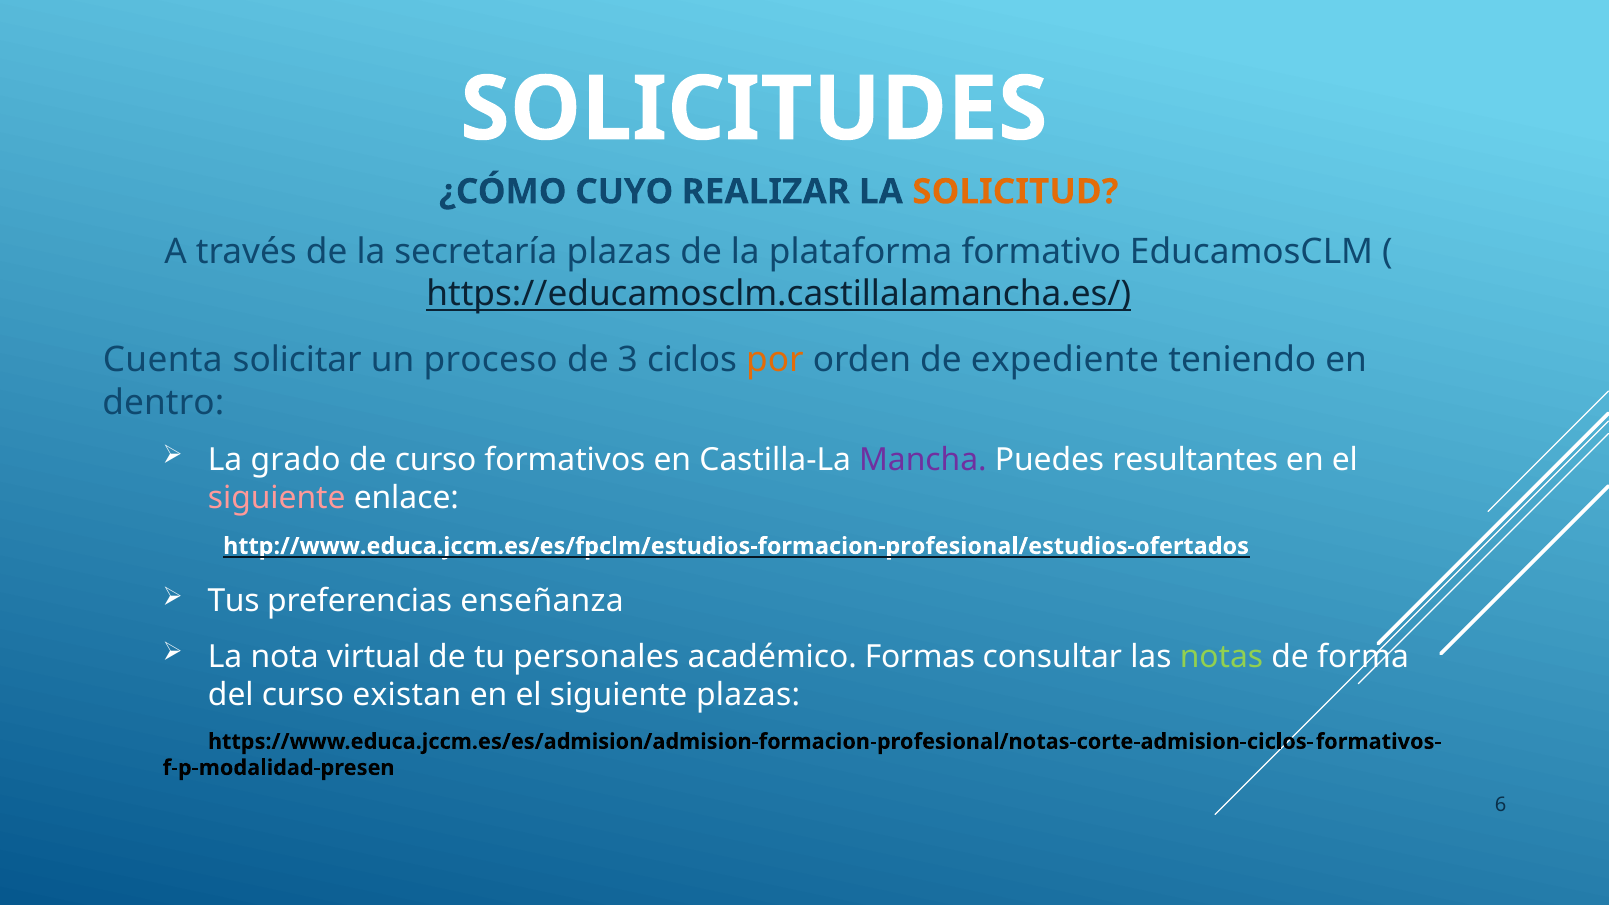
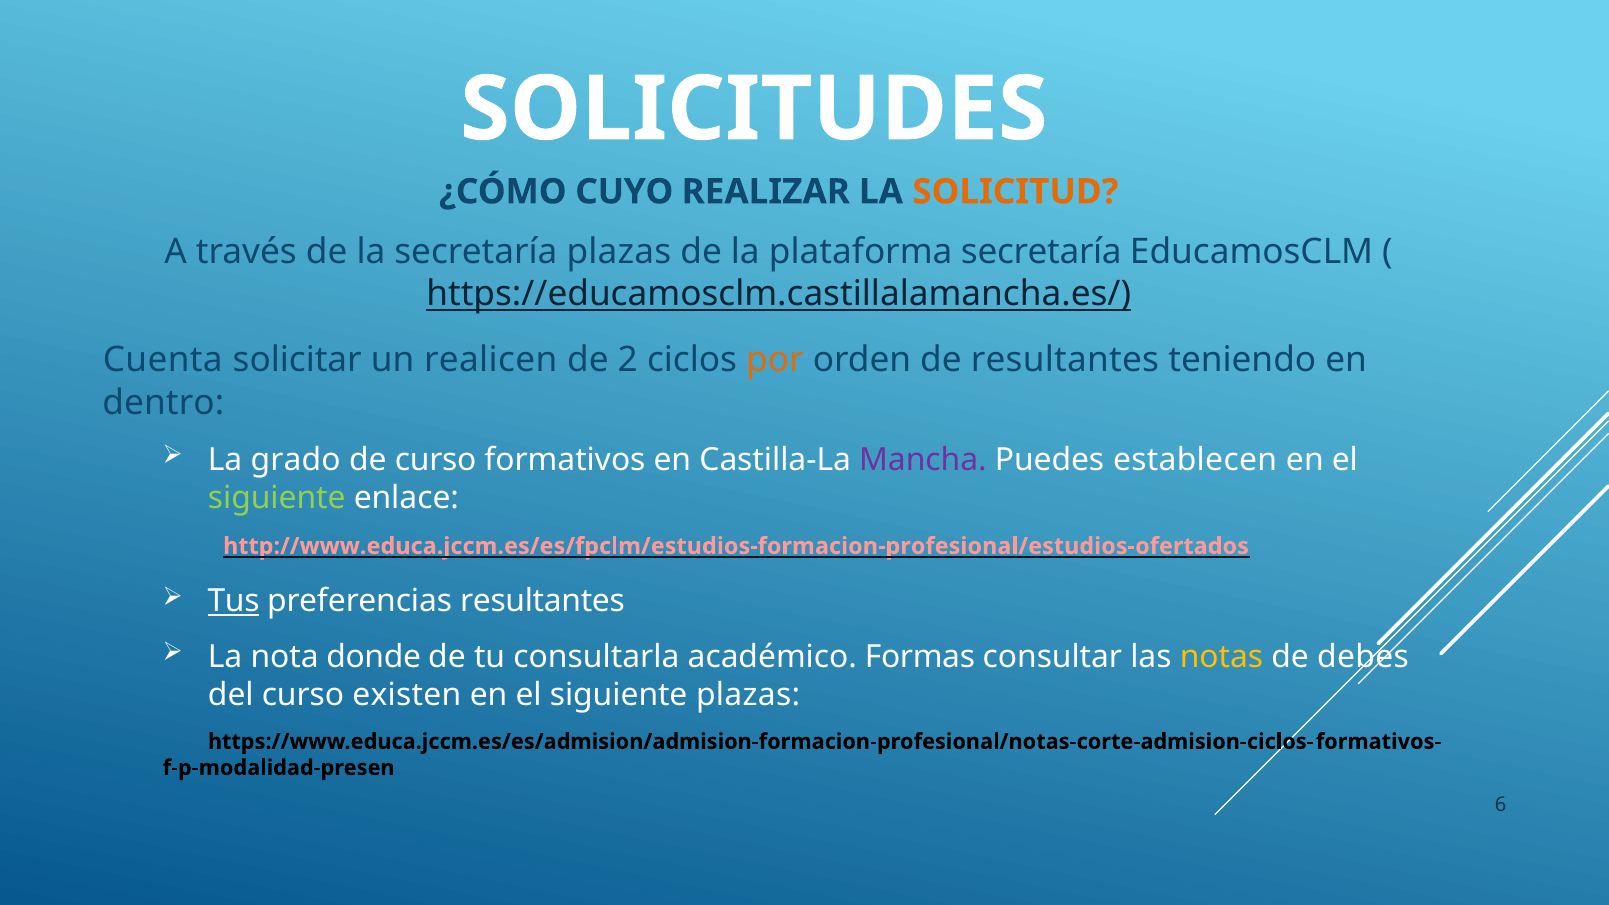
plataforma formativo: formativo -> secretaría (1041, 252)
proceso: proceso -> realicen (491, 360)
3: 3 -> 2 (628, 360)
de expediente: expediente -> resultantes (1065, 360)
resultantes: resultantes -> establecen (1195, 460)
siguiente colour: pink -> light green (277, 498)
http://www.educa.jccm.es/es/fpclm/estudios-formacion-profesional/estudios-ofertados colour: white -> pink (736, 546)
Tus underline: none -> present (234, 601)
preferencias enseñanza: enseñanza -> resultantes (542, 601)
virtual: virtual -> donde (374, 657)
personales: personales -> consultarla (596, 657)
notas colour: light green -> yellow (1222, 657)
forma: forma -> debes (1363, 657)
existan: existan -> existen (407, 695)
